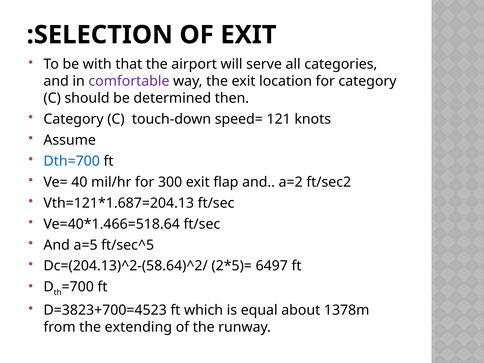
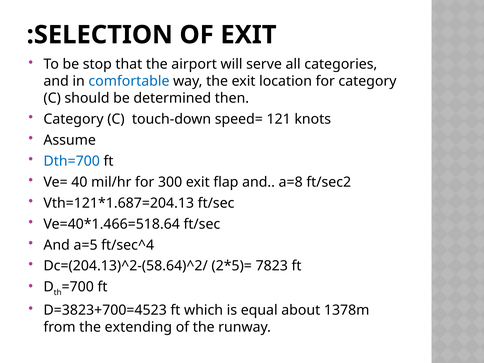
with: with -> stop (97, 64)
comfortable colour: purple -> blue (129, 81)
a=2: a=2 -> a=8 (291, 182)
ft/sec^5: ft/sec^5 -> ft/sec^4 (128, 245)
6497: 6497 -> 7823 (272, 266)
